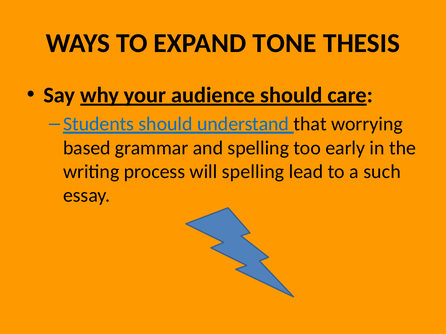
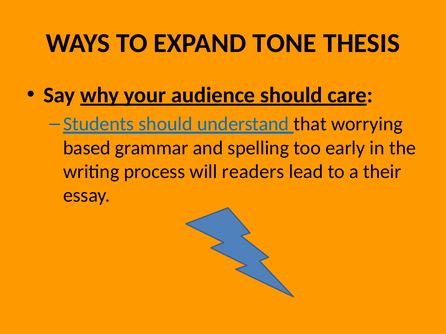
will spelling: spelling -> readers (253, 172)
such: such -> their (382, 172)
